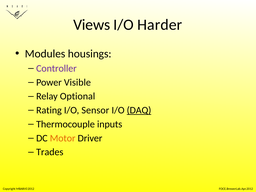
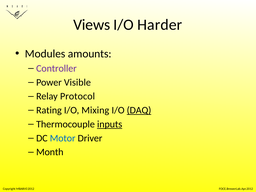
housings: housings -> amounts (90, 54)
Optional: Optional -> Protocol (78, 96)
Sensor: Sensor -> Mixing (95, 110)
inputs underline: none -> present (110, 124)
Motor colour: orange -> blue (63, 138)
Trades: Trades -> Month (50, 152)
